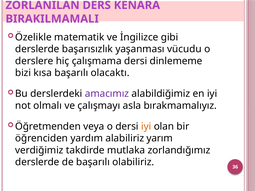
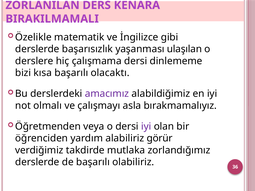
vücudu: vücudu -> ulaşılan (184, 49)
iyi colour: orange -> purple (146, 127)
yarım: yarım -> görür (160, 138)
